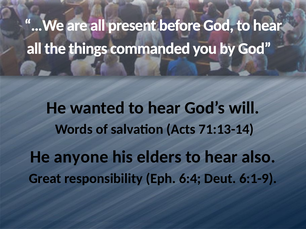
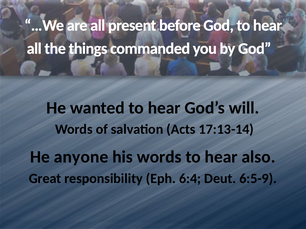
71:13-14: 71:13-14 -> 17:13-14 (226, 130)
his elders: elders -> words (159, 157)
6:1-9: 6:1-9 -> 6:5-9 (258, 179)
